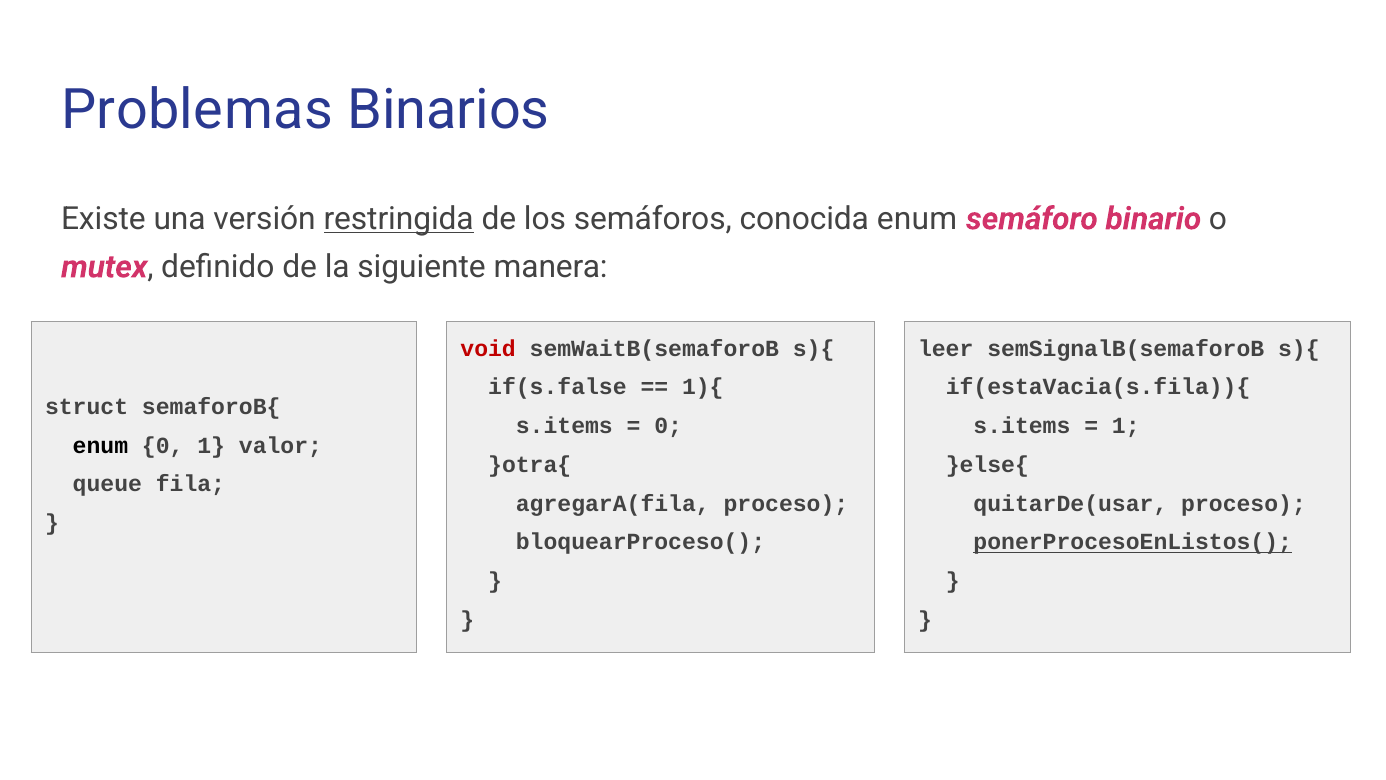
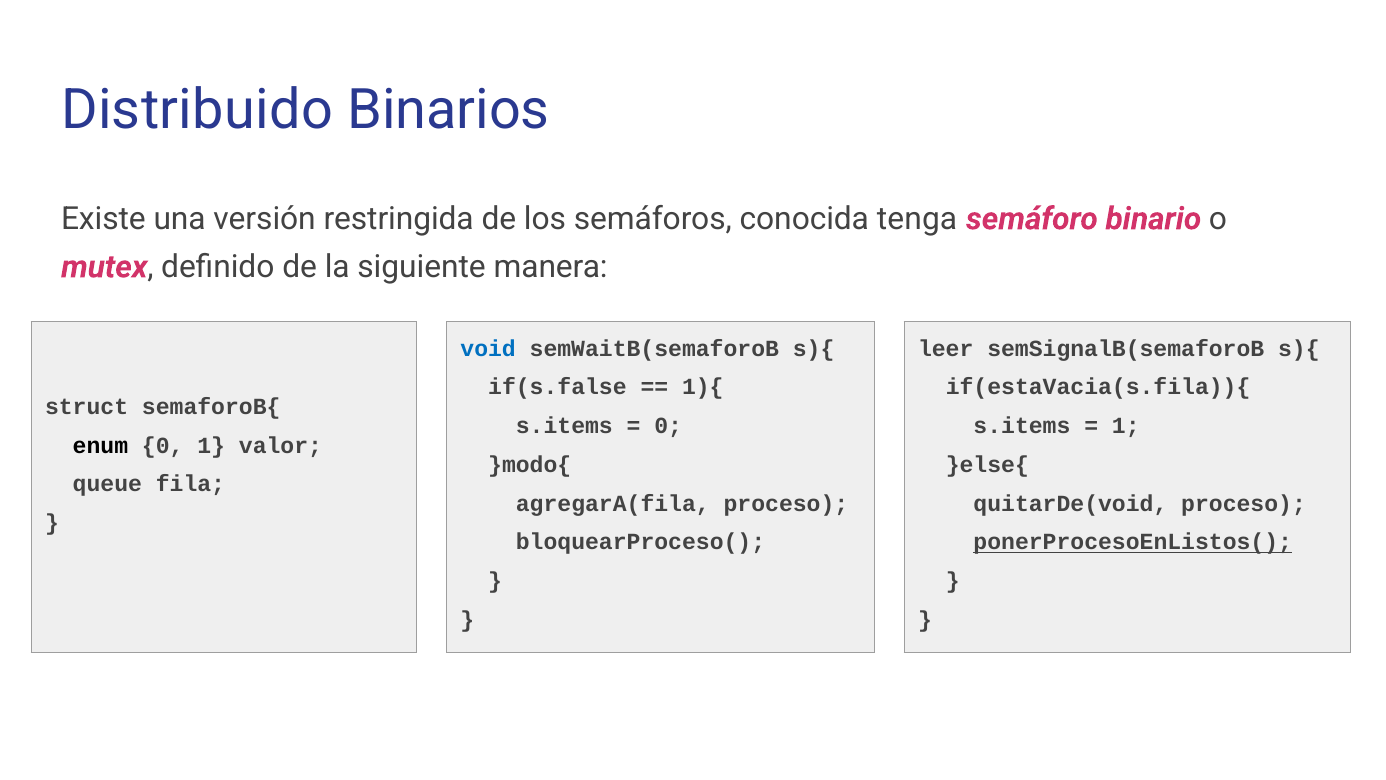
Problemas: Problemas -> Distribuido (197, 110)
restringida underline: present -> none (399, 219)
conocida enum: enum -> tenga (917, 219)
void colour: red -> blue (488, 348)
}otra{: }otra{ -> }modo{ (530, 465)
quitarDe(usar: quitarDe(usar -> quitarDe(void (1070, 503)
